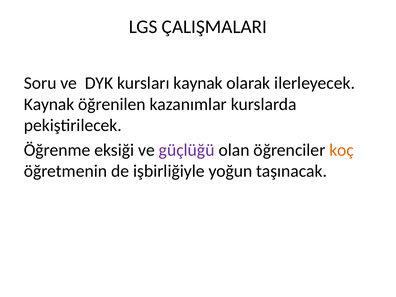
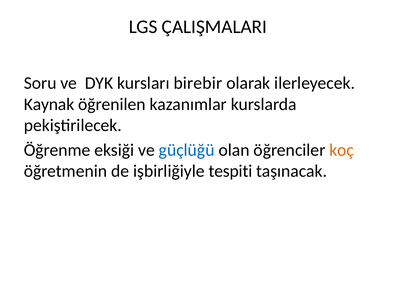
kursları kaynak: kaynak -> birebir (198, 83)
güçlüğü colour: purple -> blue (187, 150)
yoğun: yoğun -> tespiti (230, 171)
